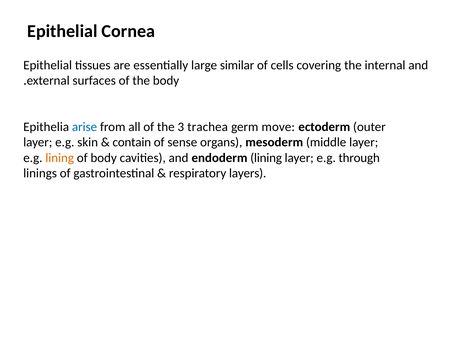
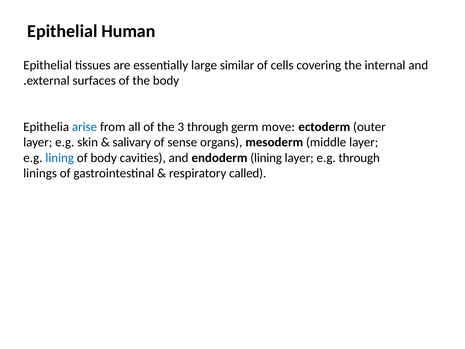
Cornea: Cornea -> Human (128, 31)
3 trachea: trachea -> through (208, 127)
contain: contain -> salivary (132, 142)
lining colour: orange -> blue (60, 158)
layers: layers -> called (248, 173)
